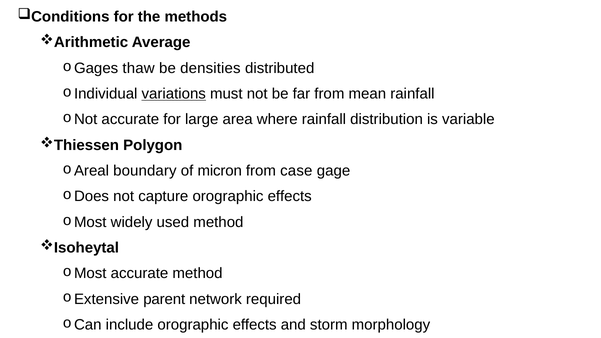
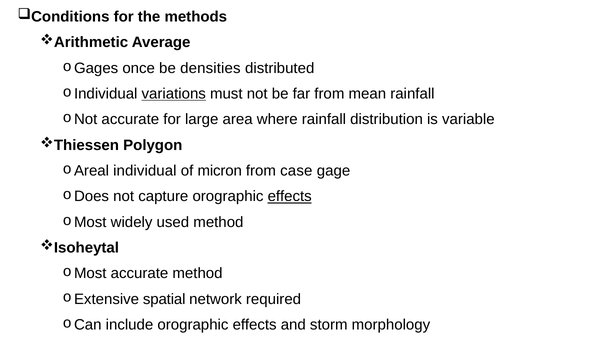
thaw: thaw -> once (139, 68)
boundary: boundary -> individual (145, 171)
effects underline: none -> present (290, 196)
parent: parent -> spatial (164, 299)
